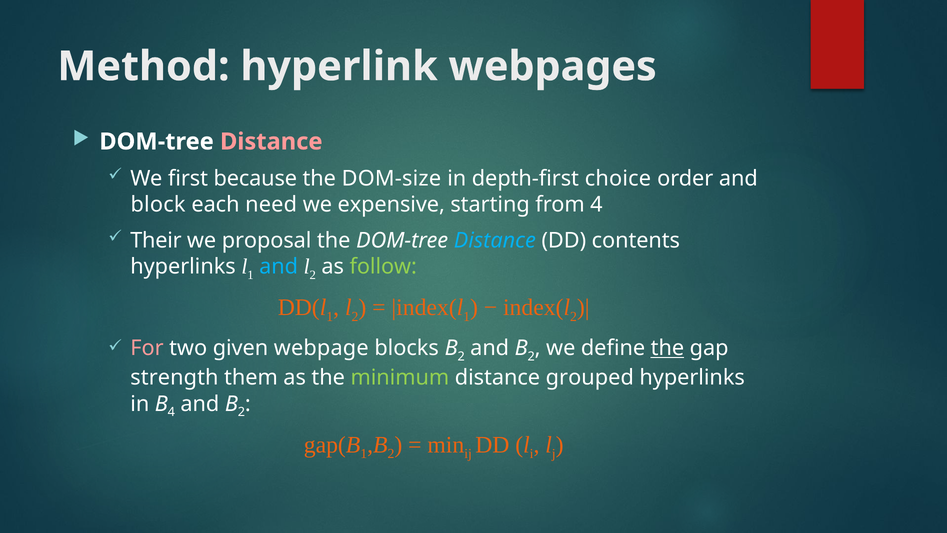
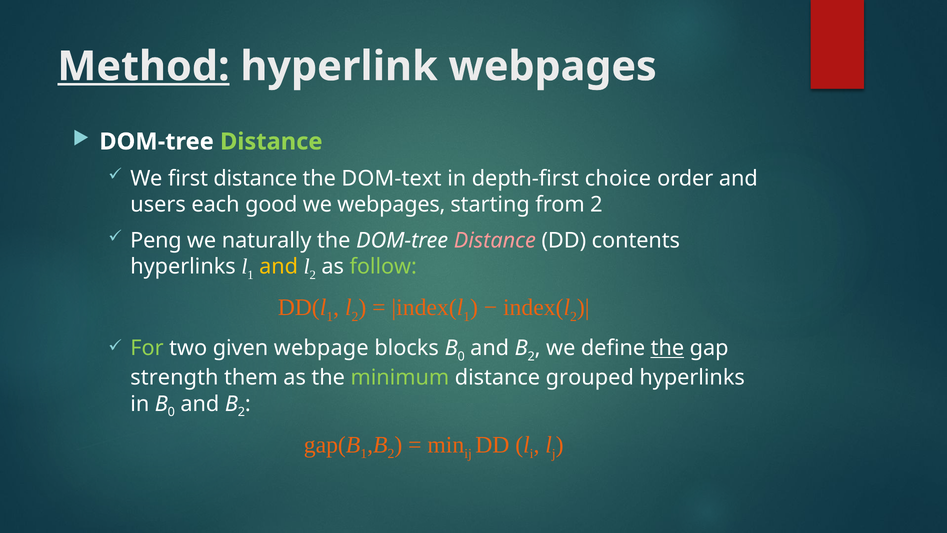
Method underline: none -> present (143, 66)
Distance colour: pink -> light green (271, 142)
first because: because -> distance (255, 178)
DOM-size: DOM-size -> DOM-text (391, 178)
block: block -> users (158, 204)
need: need -> good (271, 204)
we expensive: expensive -> webpages (391, 204)
from 4: 4 -> 2 (596, 204)
Their: Their -> Peng (156, 240)
proposal: proposal -> naturally (267, 240)
Distance colour: light blue -> pink (495, 240)
and colour: light blue -> yellow (279, 266)
For colour: pink -> light green (147, 348)
2: 2 -> 0 (461, 356)
4: 4 -> 0 (171, 412)
